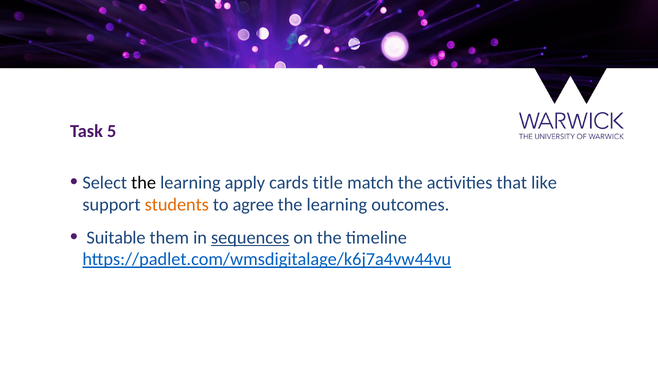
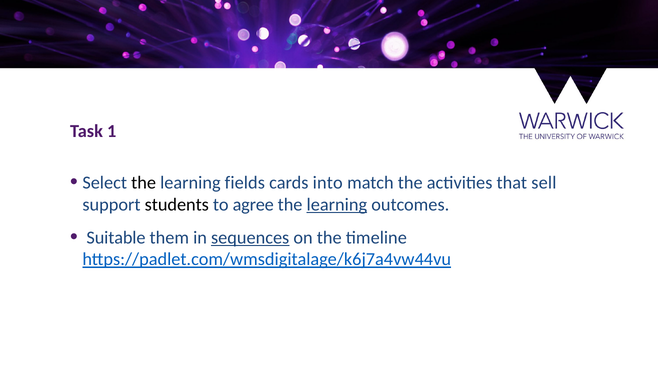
5: 5 -> 1 (112, 131)
apply: apply -> fields (245, 183)
title: title -> into (328, 183)
like: like -> sell (544, 183)
students colour: orange -> black (177, 205)
learning underline: none -> present (337, 205)
